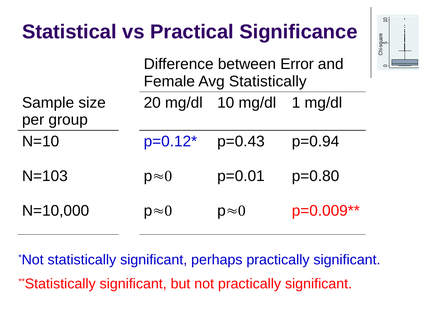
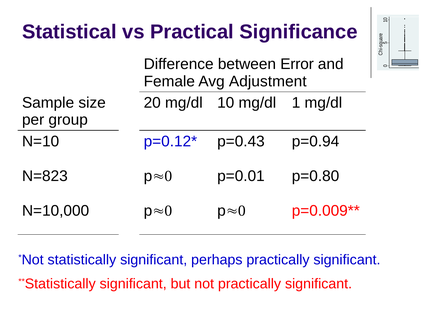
Avg Statistically: Statistically -> Adjustment (268, 81)
N=103: N=103 -> N=823 (45, 176)
